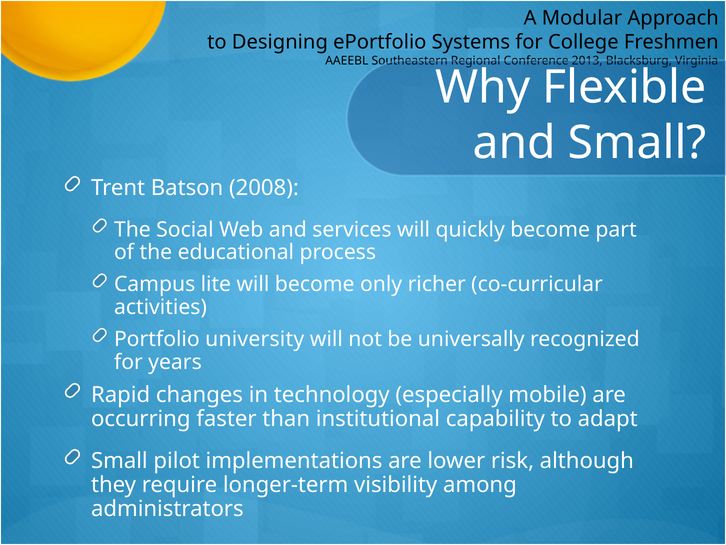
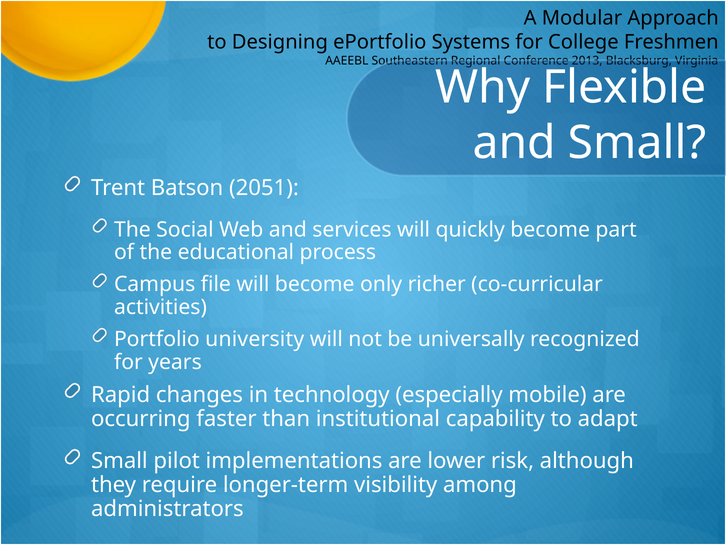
2008: 2008 -> 2051 (264, 188)
lite: lite -> file (216, 284)
